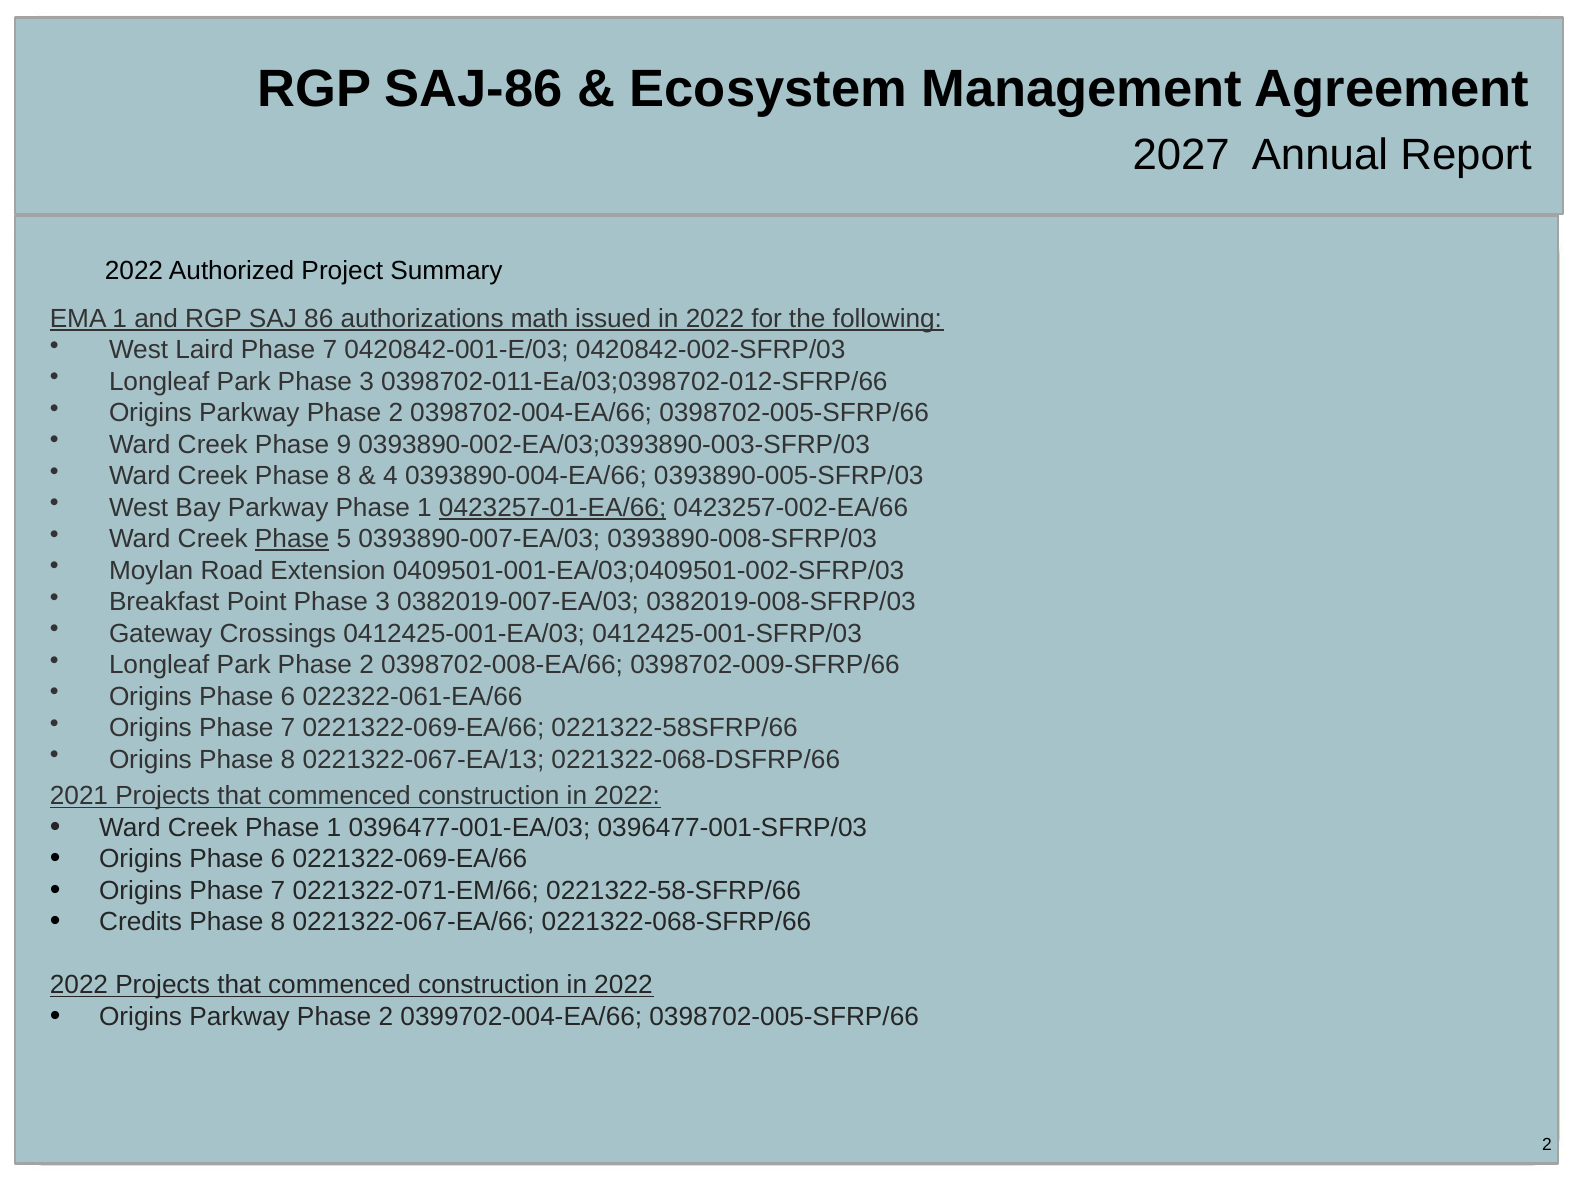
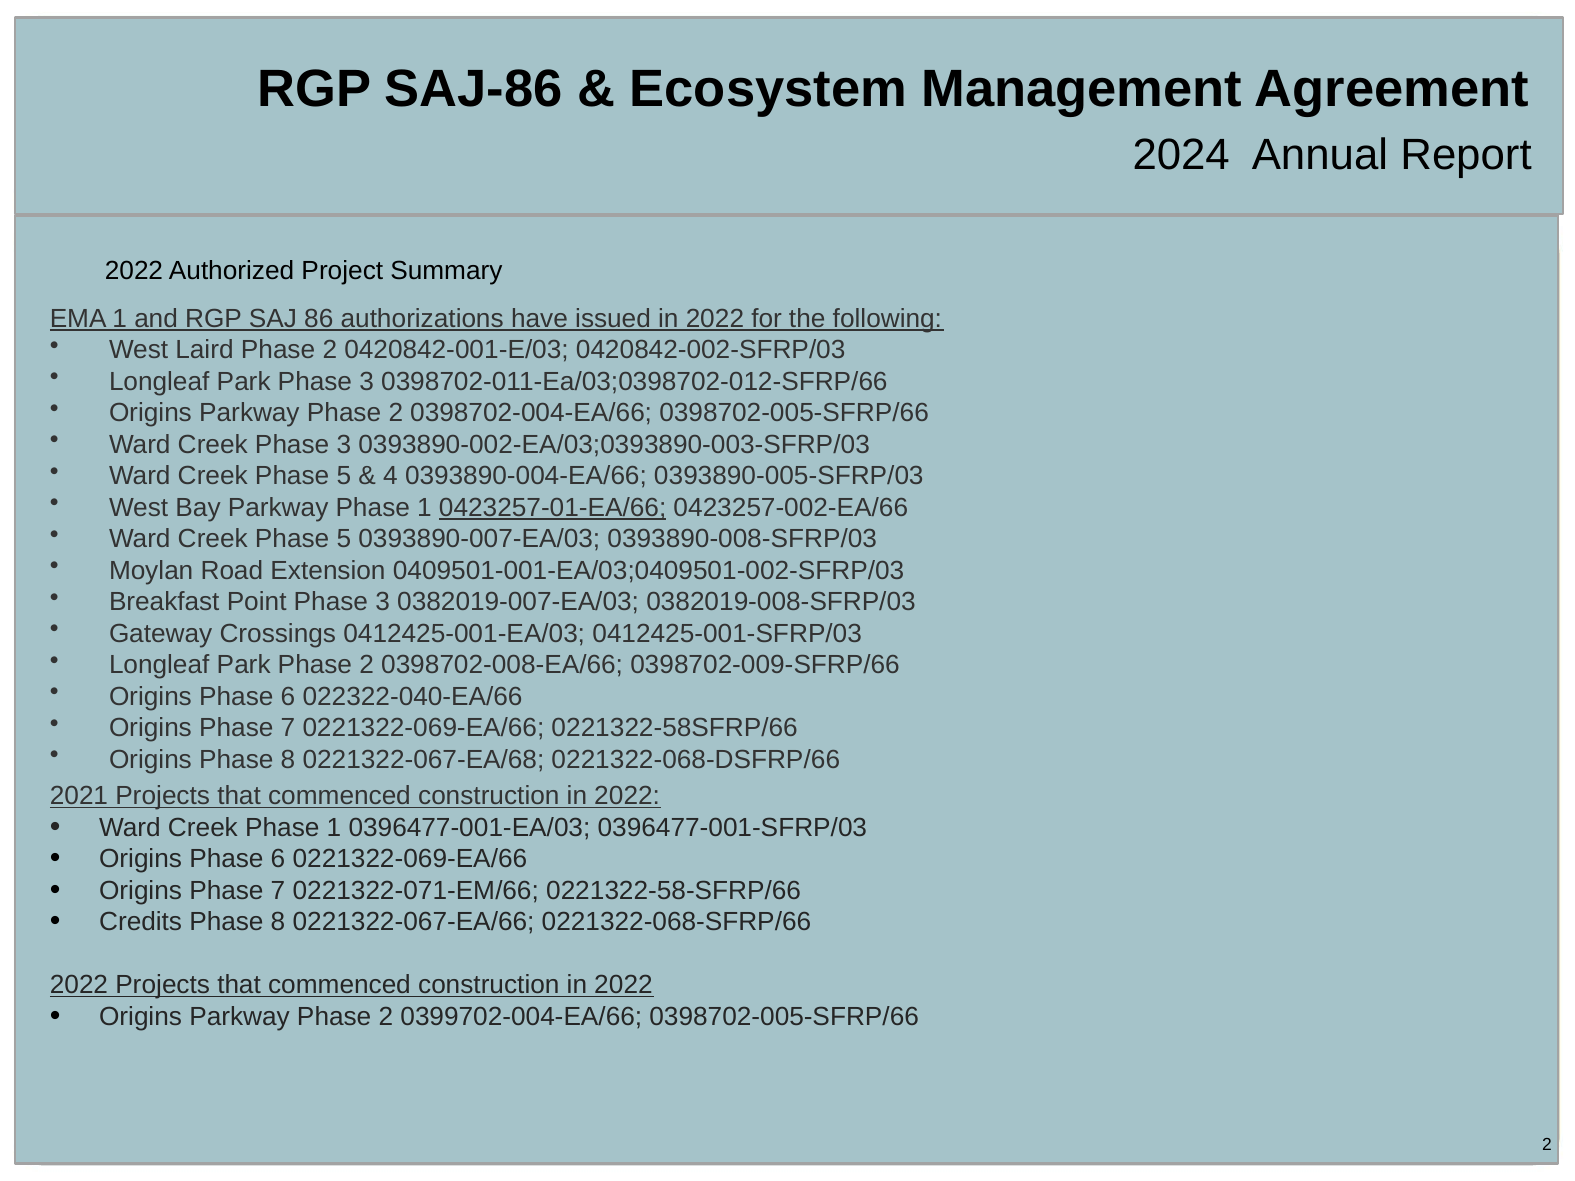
2027: 2027 -> 2024 (1181, 155)
math: math -> have (539, 319)
Laird Phase 7: 7 -> 2 (330, 350)
Creek Phase 9: 9 -> 3 (344, 445)
8: 8 -> 5 (344, 476)
Phase underline: present -> none (292, 539)
022322-061-EA/66: 022322-061-EA/66 -> 022322-040-EA/66 (413, 697)
0221322-067-EA/13: 0221322-067-EA/13 -> 0221322-067-EA/68 (423, 760)
